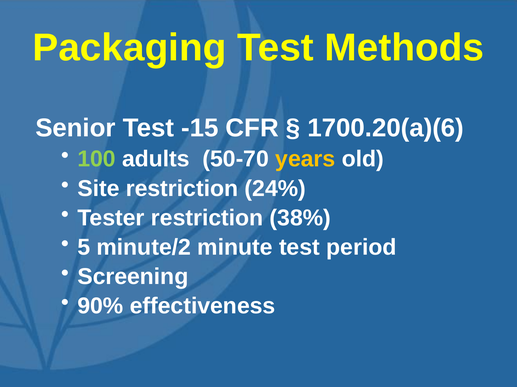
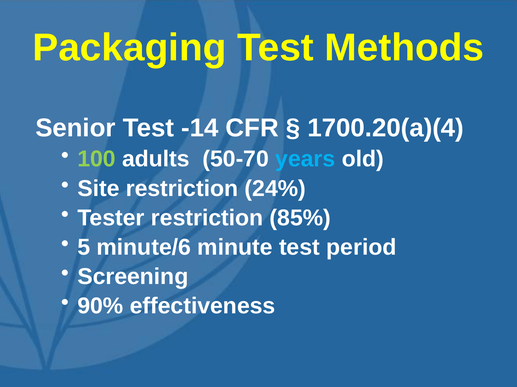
-15: -15 -> -14 (200, 128)
1700.20(a)(6: 1700.20(a)(6 -> 1700.20(a)(4 (386, 128)
years colour: yellow -> light blue (305, 159)
38%: 38% -> 85% (300, 218)
minute/2: minute/2 -> minute/6 (144, 248)
